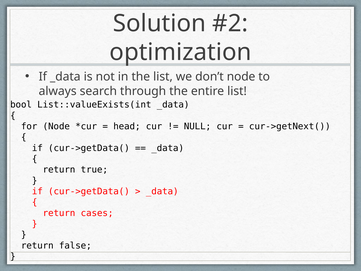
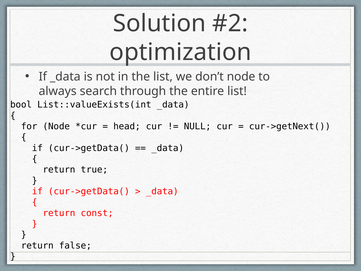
cases: cases -> const (97, 213)
